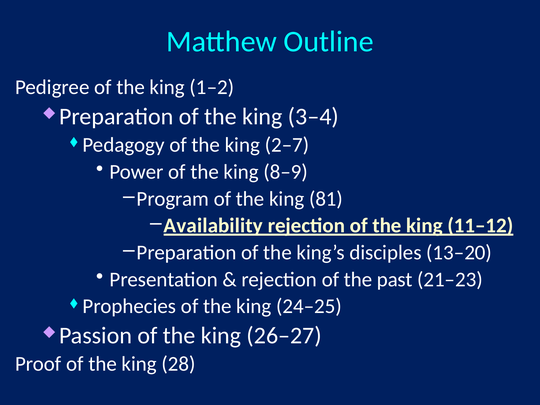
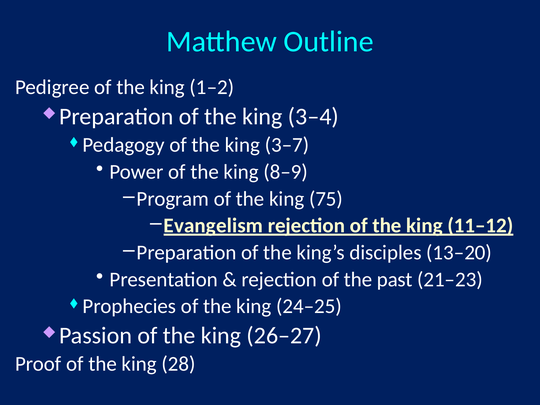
2–7: 2–7 -> 3–7 (287, 145)
81: 81 -> 75 (326, 199)
Availability: Availability -> Evangelism (213, 226)
